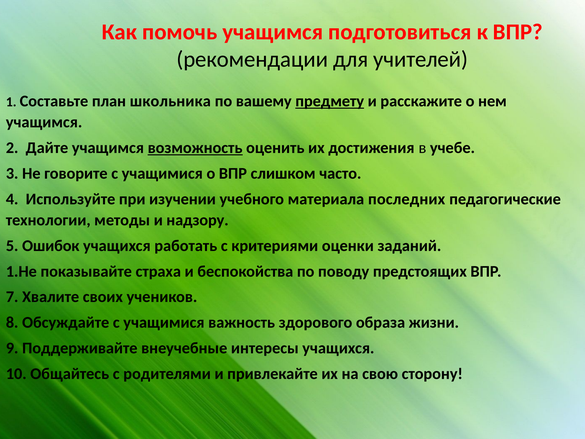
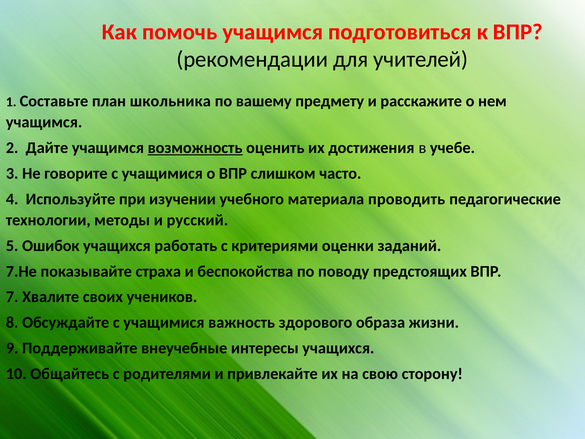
предмету underline: present -> none (330, 101)
последних: последних -> проводить (407, 199)
надзору: надзору -> русский (197, 220)
1.Не: 1.Не -> 7.Не (21, 271)
